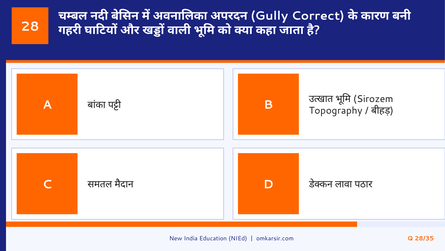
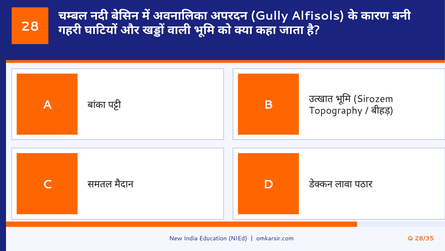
Correct: Correct -> Alfisols (318, 16)
